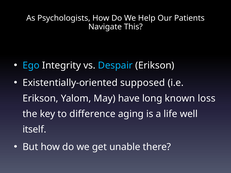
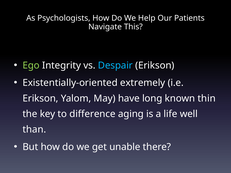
Ego colour: light blue -> light green (31, 65)
supposed: supposed -> extremely (143, 83)
loss: loss -> thin (207, 98)
itself: itself -> than (34, 130)
